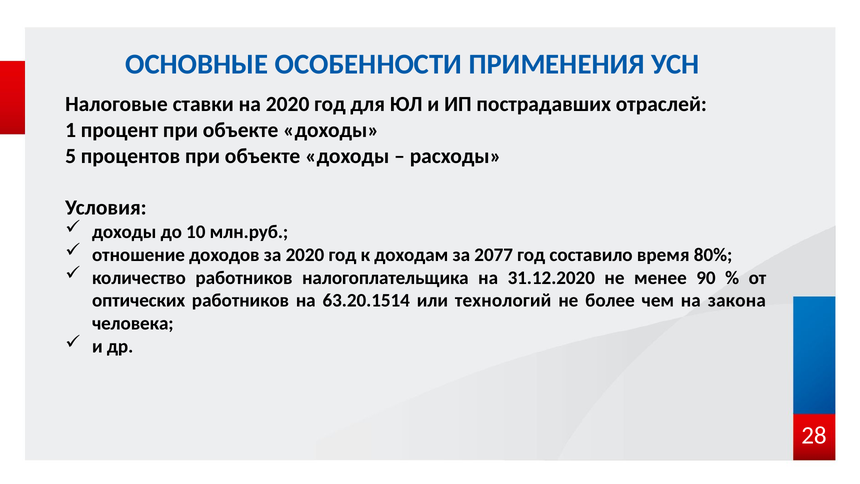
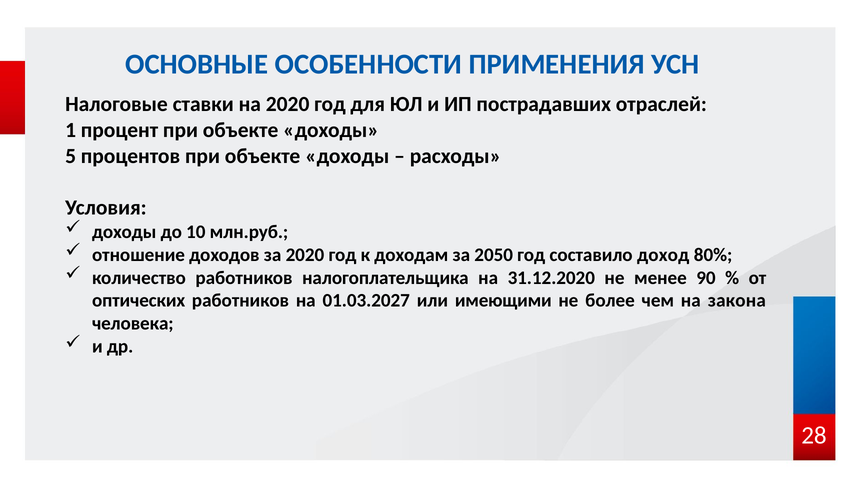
2077: 2077 -> 2050 (494, 255)
время: время -> доход (663, 255)
63.20.1514: 63.20.1514 -> 01.03.2027 (366, 300)
технологий: технологий -> имеющими (503, 300)
